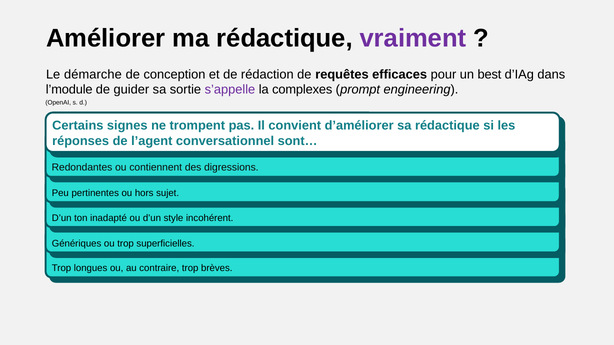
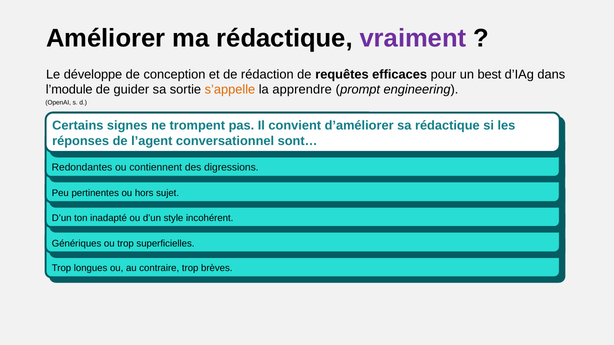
démarche: démarche -> développe (93, 74)
s’appelle colour: purple -> orange (230, 90)
complexes: complexes -> apprendre (302, 90)
